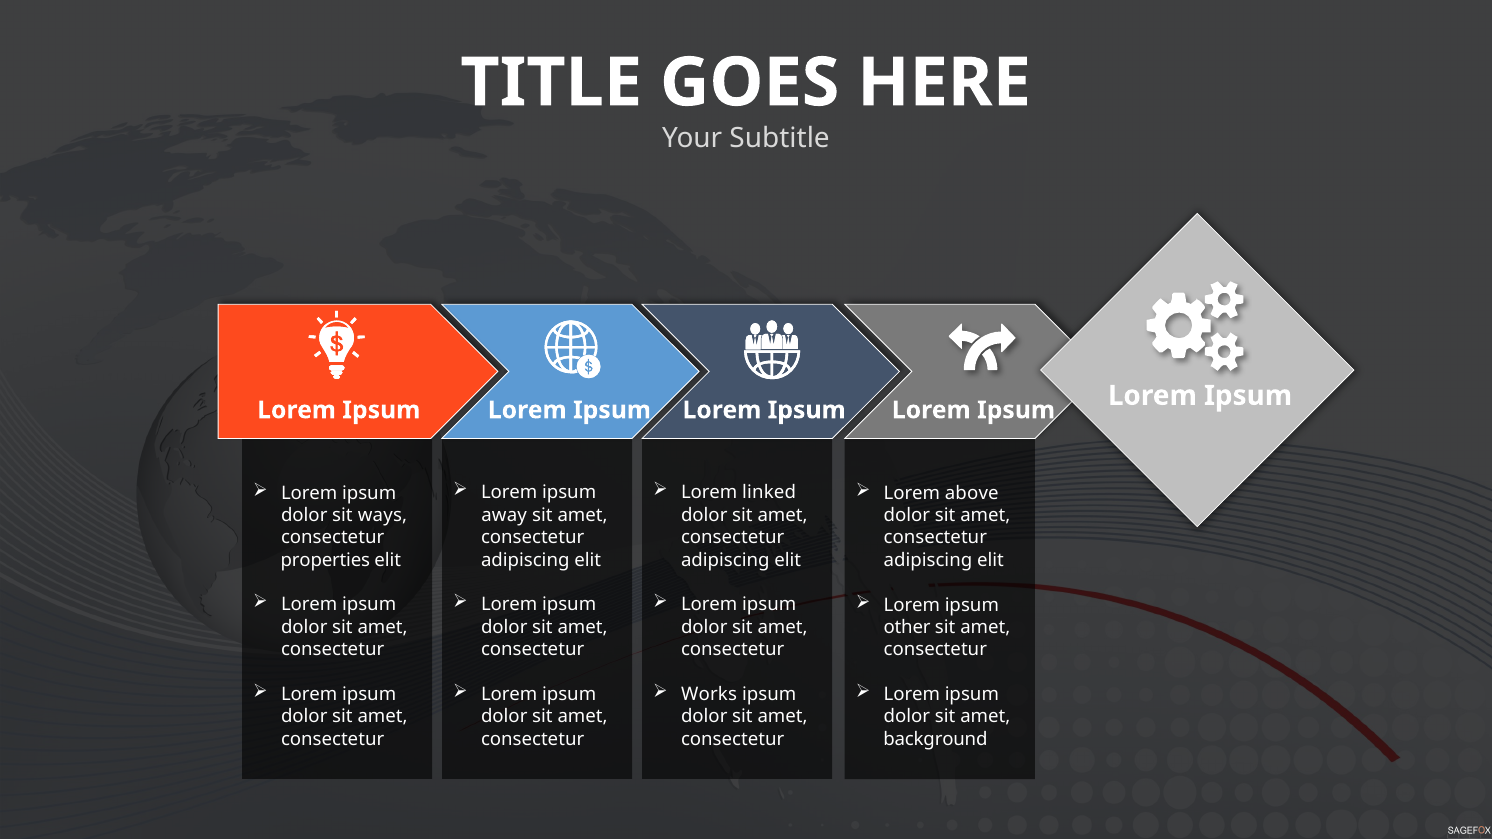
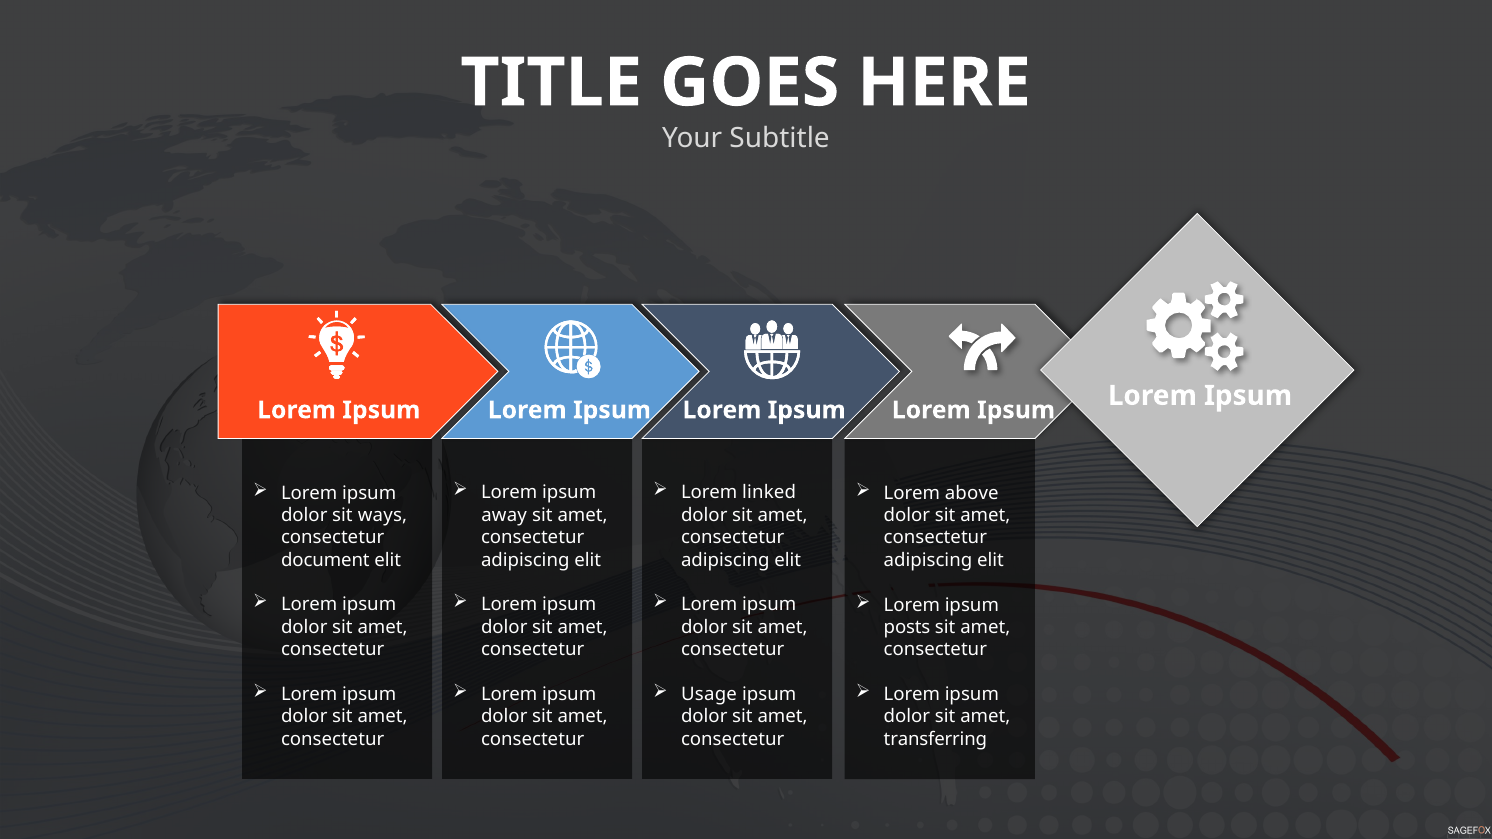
properties: properties -> document (325, 560)
other: other -> posts (907, 627)
Works: Works -> Usage (709, 694)
background: background -> transferring (935, 739)
